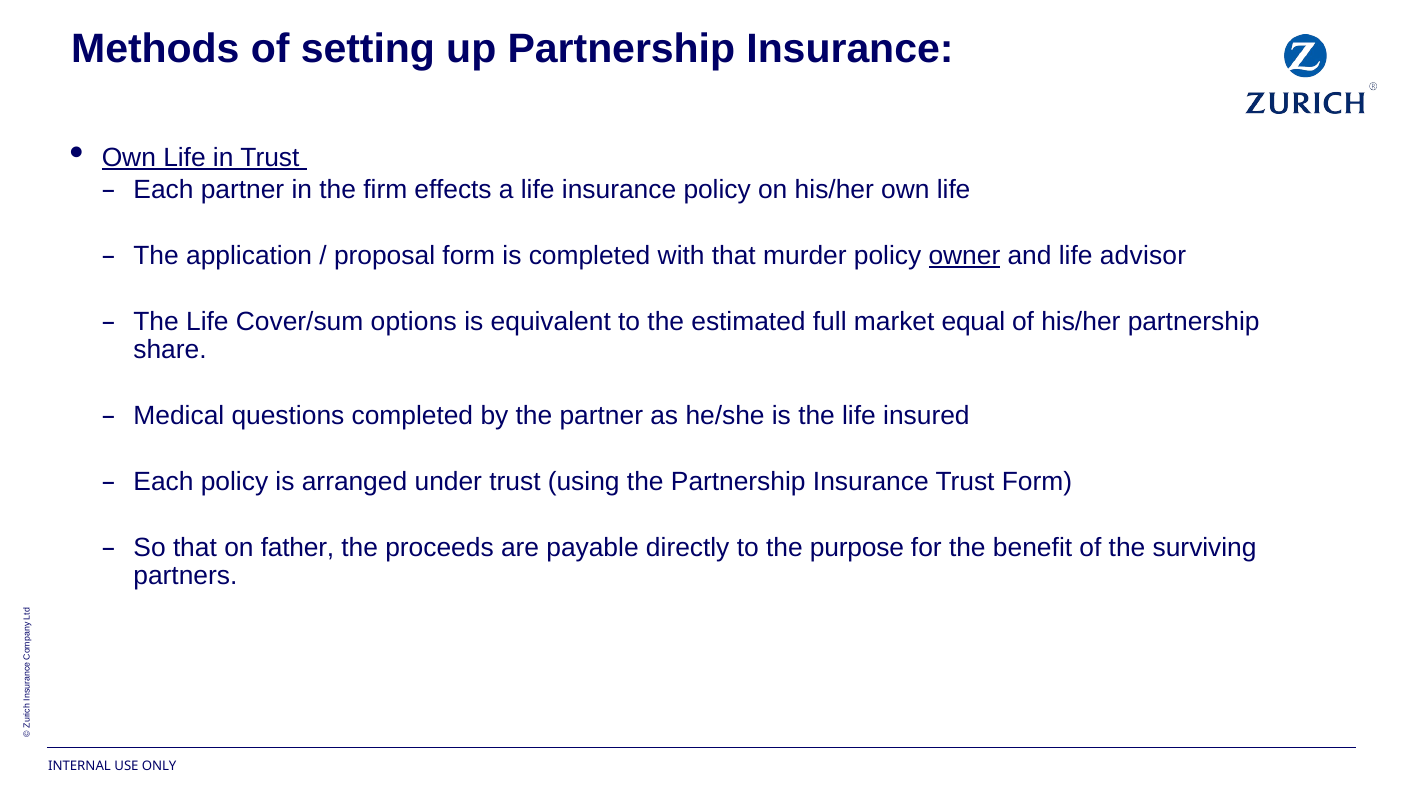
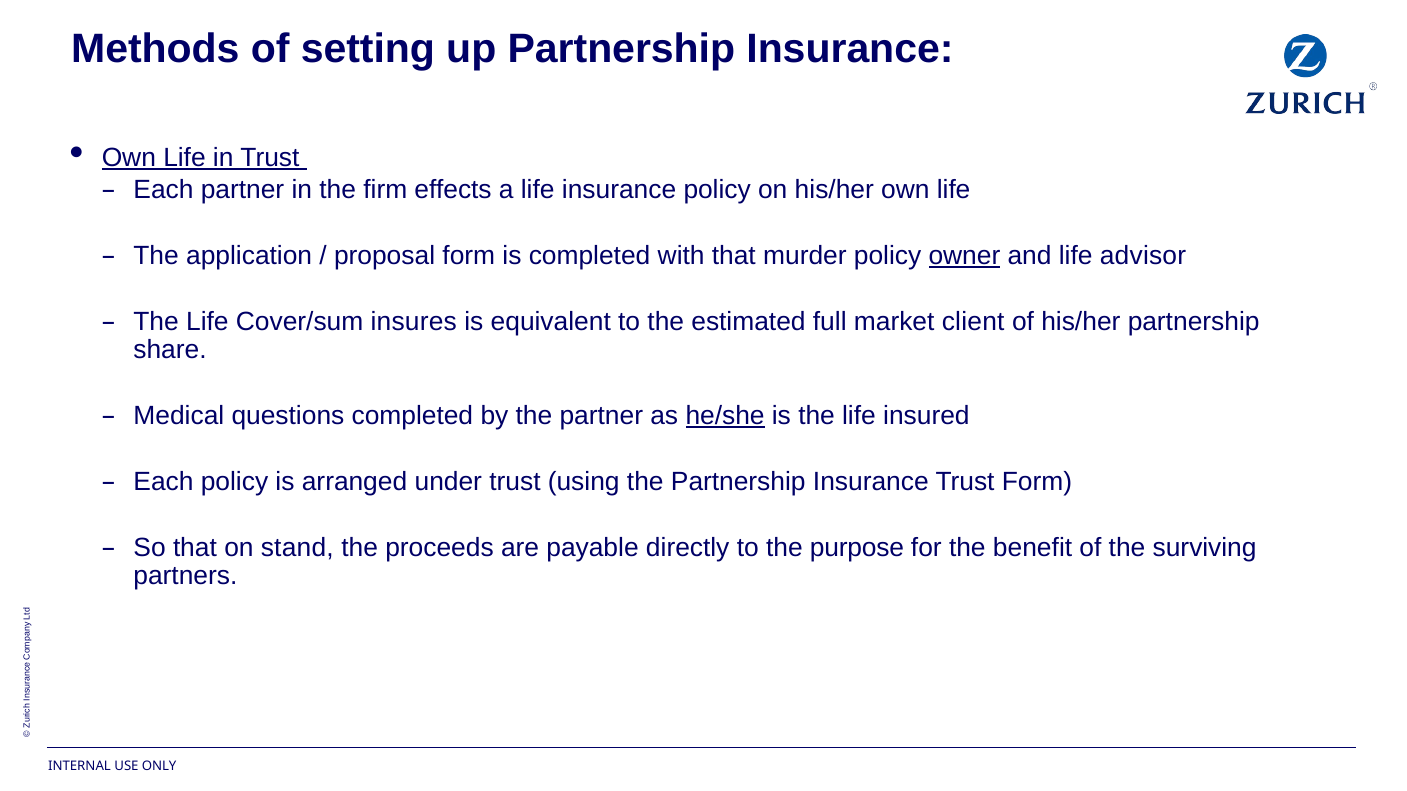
options: options -> insures (414, 322)
equal: equal -> client (973, 322)
he/she underline: none -> present (725, 416)
father: father -> stand (297, 548)
